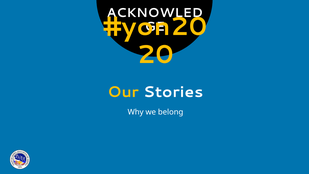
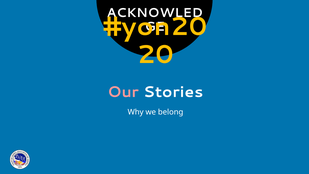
Our colour: yellow -> pink (123, 92)
